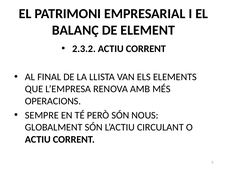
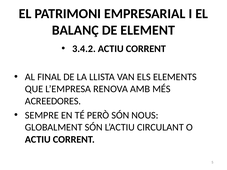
2.3.2: 2.3.2 -> 3.4.2 (84, 49)
OPERACIONS: OPERACIONS -> ACREEDORES (53, 101)
